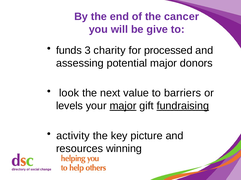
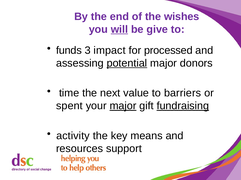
cancer: cancer -> wishes (182, 17)
will underline: none -> present (119, 29)
charity: charity -> impact (110, 51)
potential underline: none -> present (127, 63)
look: look -> time (69, 93)
levels: levels -> spent (69, 106)
picture: picture -> means (147, 136)
winning: winning -> support (124, 149)
